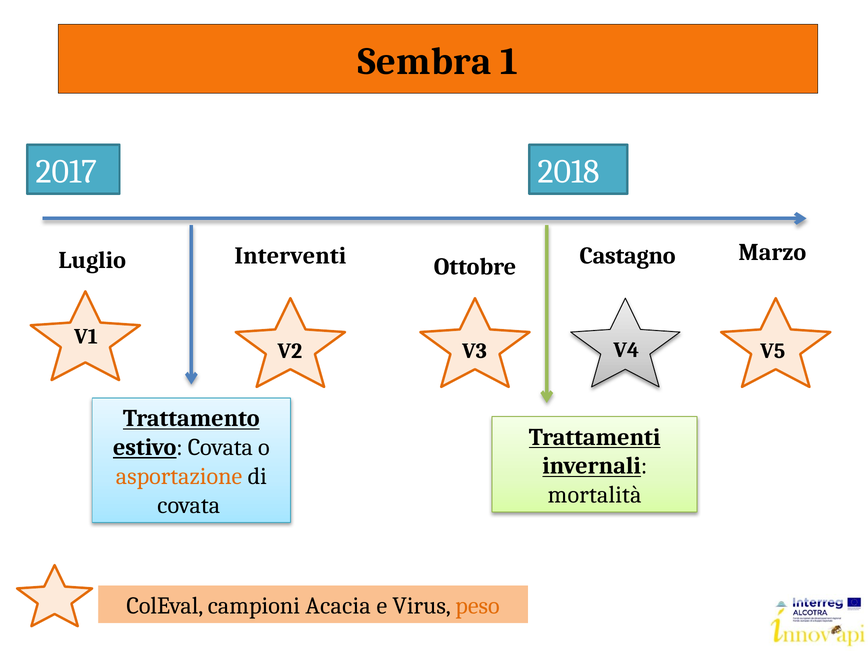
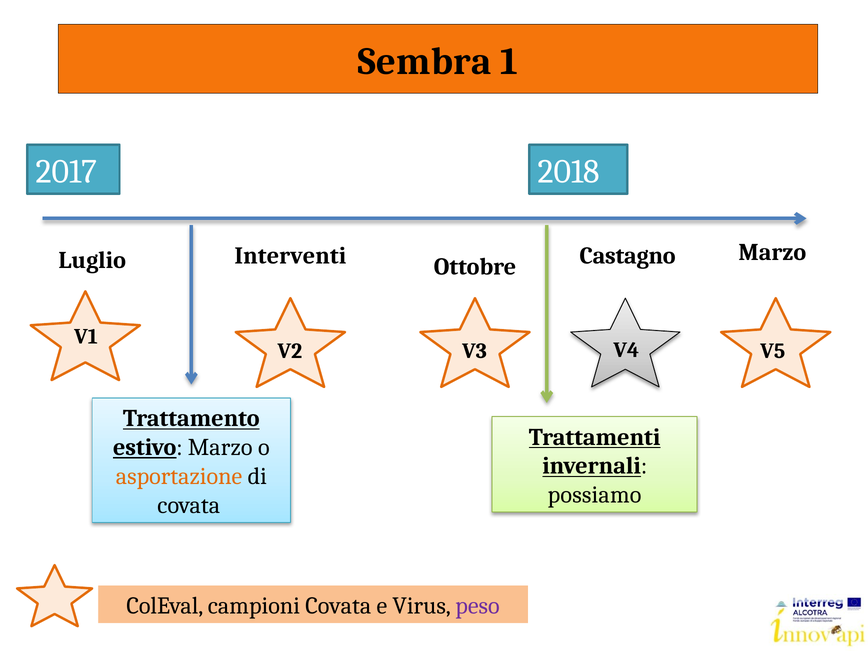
estivo Covata: Covata -> Marzo (220, 447)
mortalità: mortalità -> possiamo (595, 495)
campioni Acacia: Acacia -> Covata (338, 606)
peso colour: orange -> purple (477, 606)
